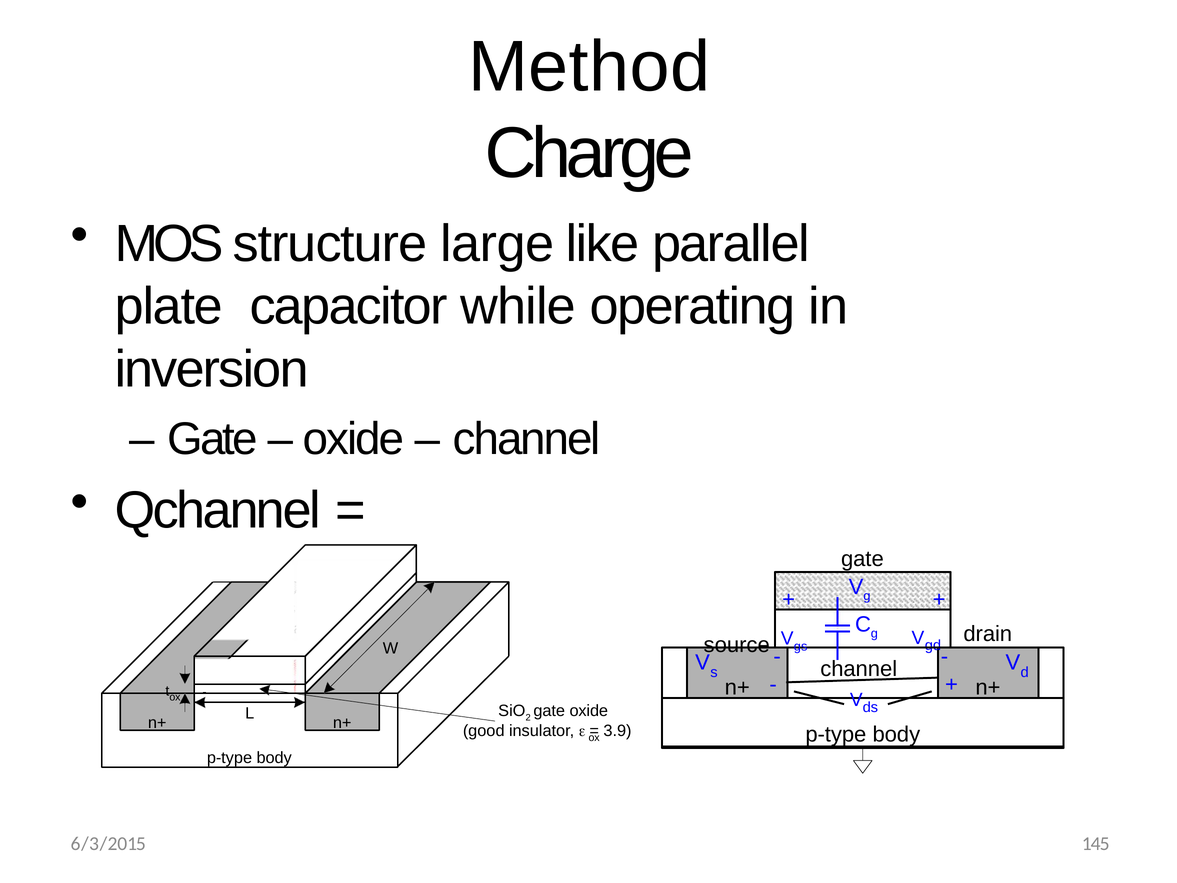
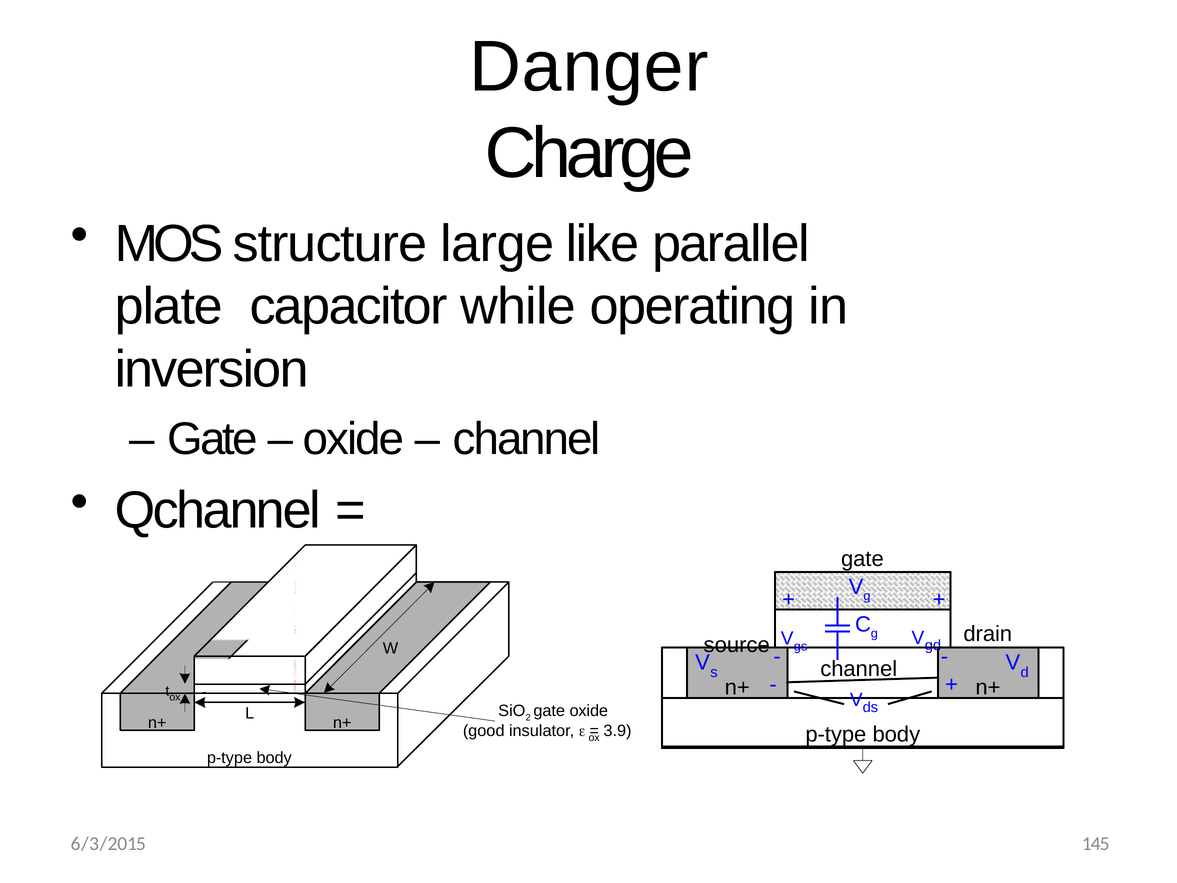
Method: Method -> Danger (589, 67)
